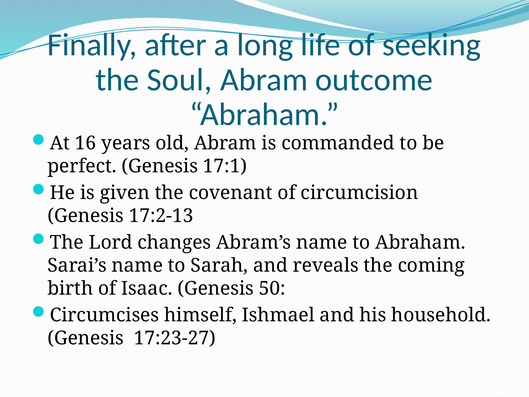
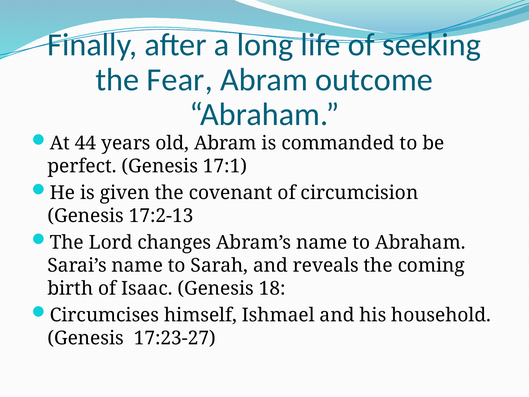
Soul: Soul -> Fear (180, 80)
16: 16 -> 44 (86, 143)
50: 50 -> 18 (272, 288)
